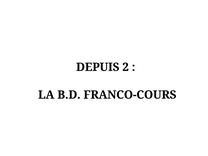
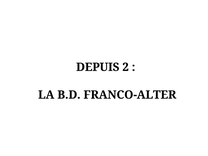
FRANCO-COURS: FRANCO-COURS -> FRANCO-ALTER (130, 95)
